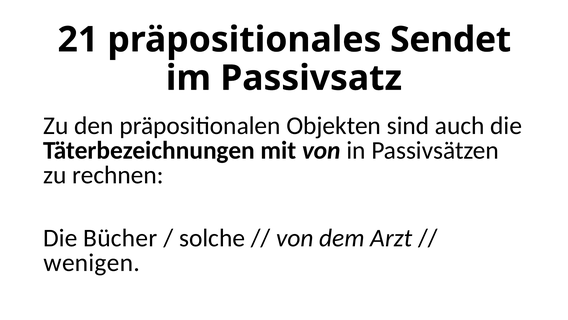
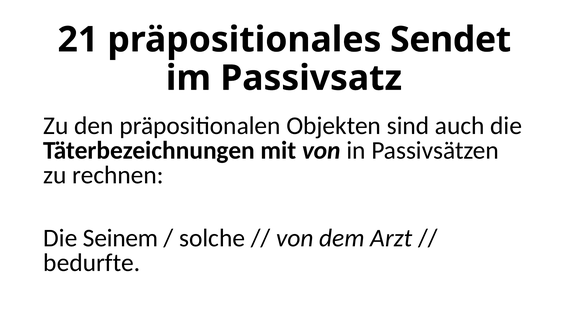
Bücher: Bücher -> Seinem (121, 238)
wenigen: wenigen -> bedurfte (92, 262)
